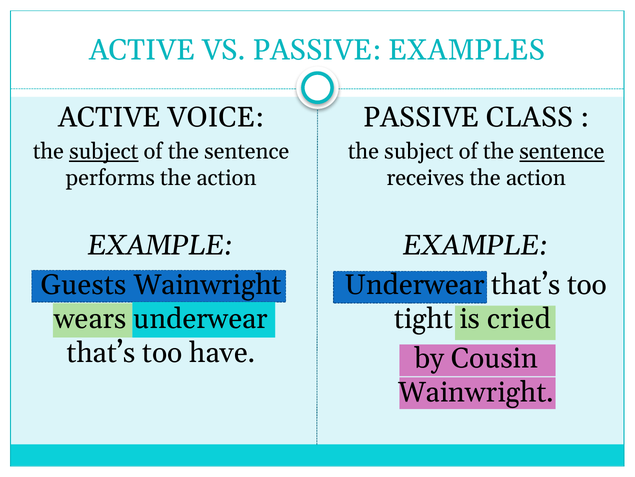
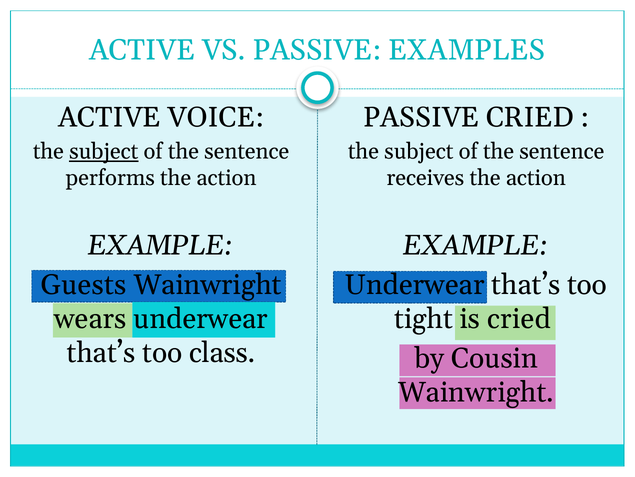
PASSIVE CLASS: CLASS -> CRIED (530, 117)
sentence underline: present -> none (562, 151)
have: have -> class (222, 352)
